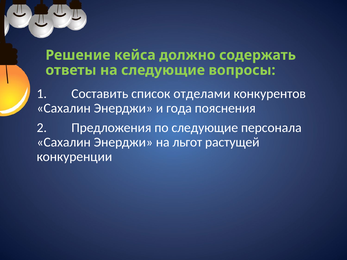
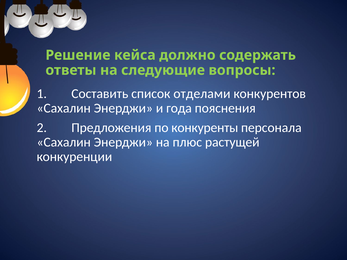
по следующие: следующие -> конкуренты (205, 128)
льгот: льгот -> плюс (187, 142)
